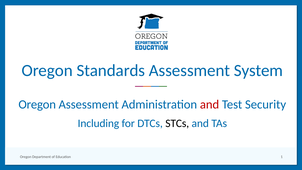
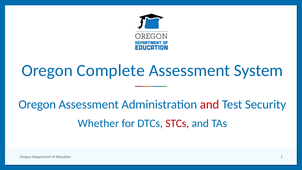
Standards: Standards -> Complete (111, 70)
Including: Including -> Whether (98, 123)
STCs colour: black -> red (177, 123)
